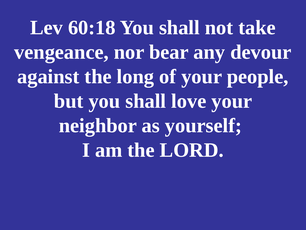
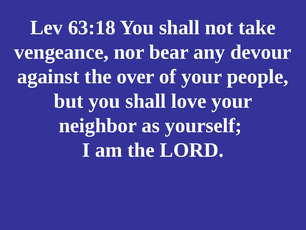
60:18: 60:18 -> 63:18 (92, 27)
long: long -> over (136, 76)
